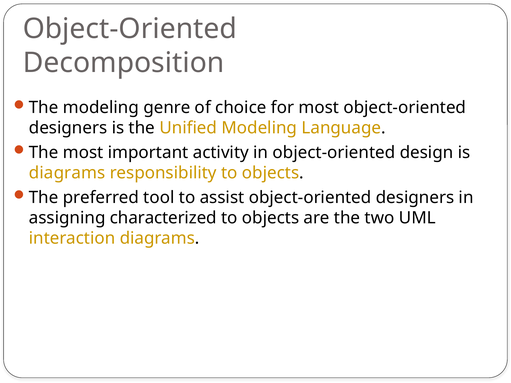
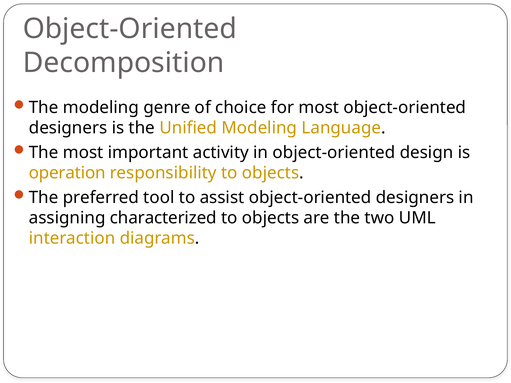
diagrams: diagrams -> operation (67, 173)
